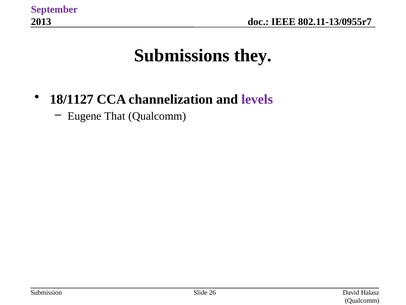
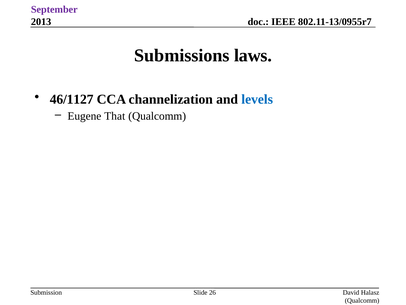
they: they -> laws (253, 55)
18/1127: 18/1127 -> 46/1127 (72, 99)
levels colour: purple -> blue (257, 99)
